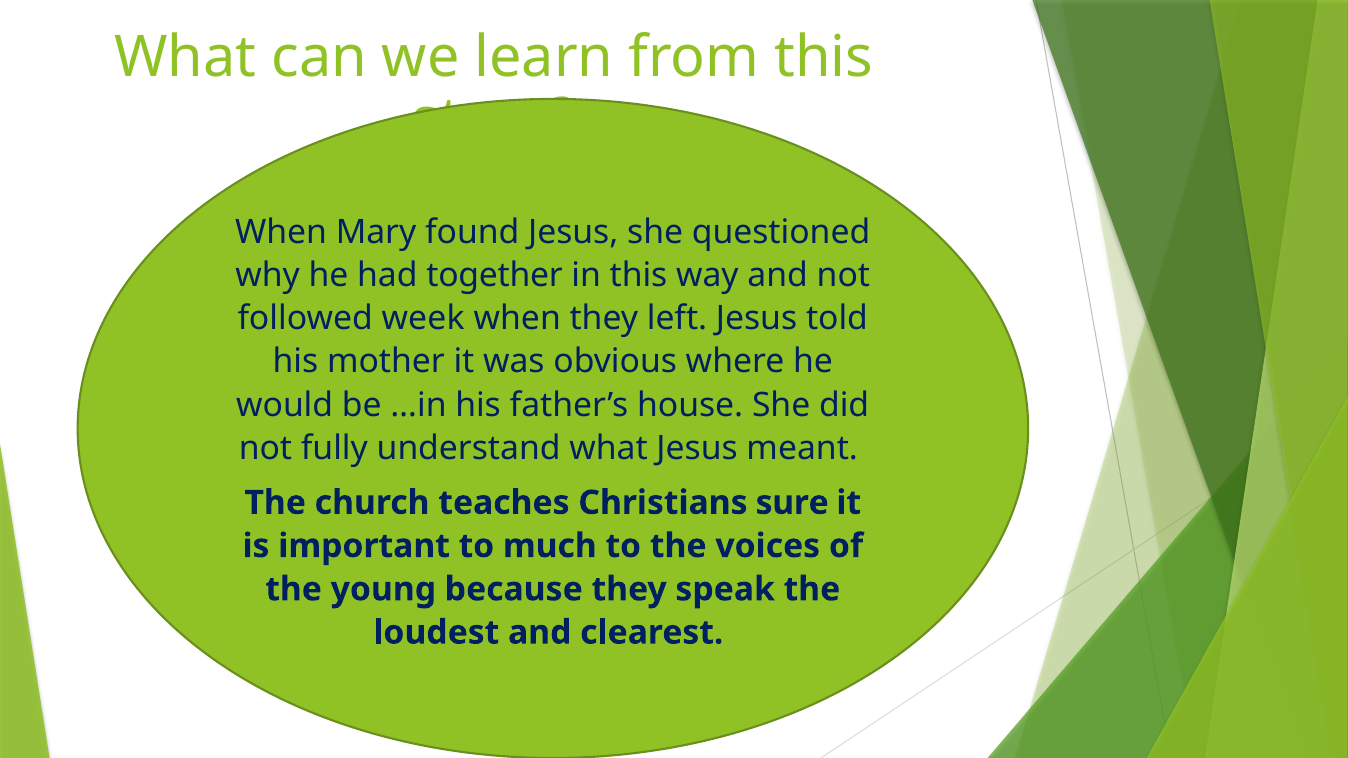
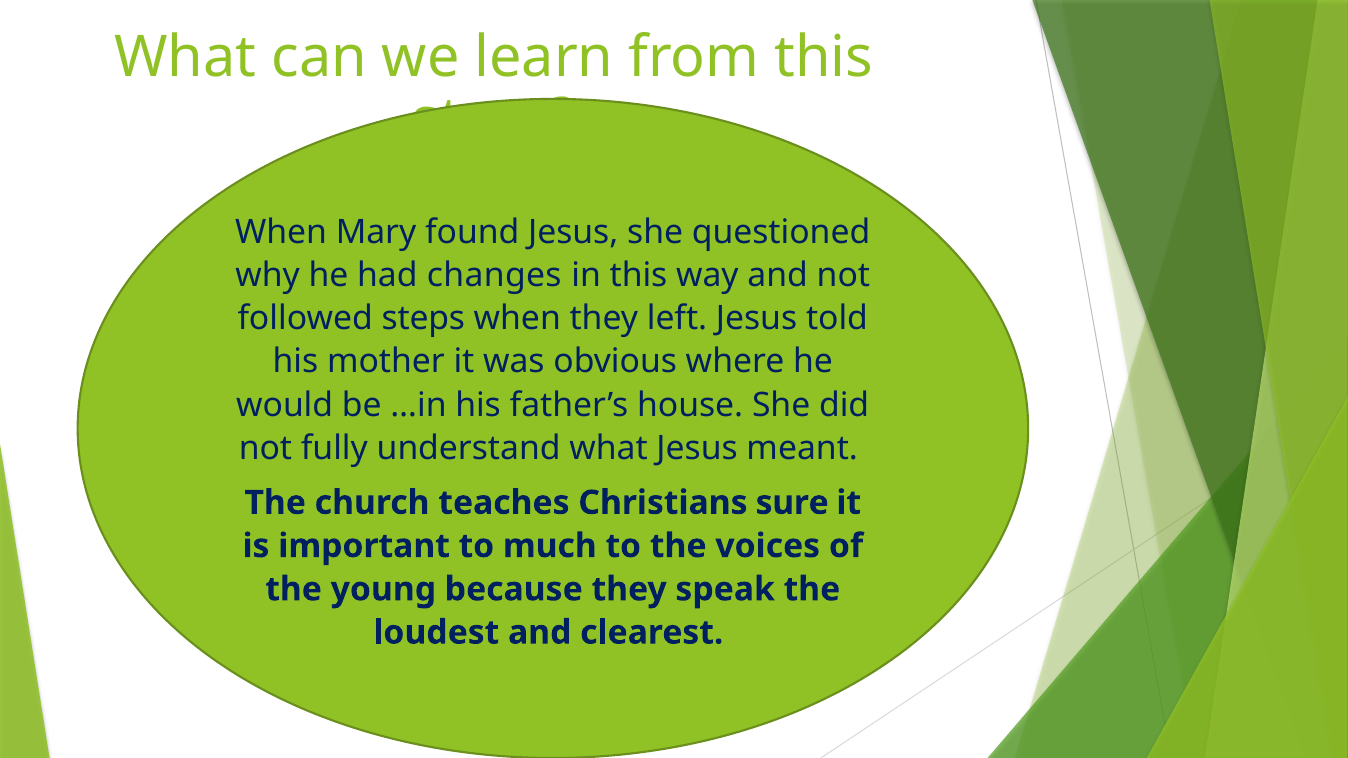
together: together -> changes (494, 275)
week: week -> steps (423, 319)
